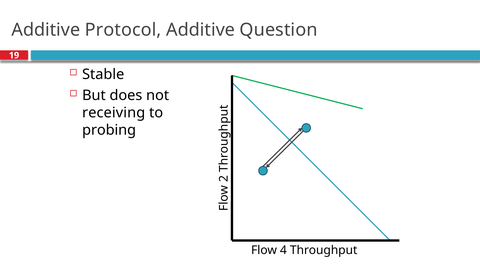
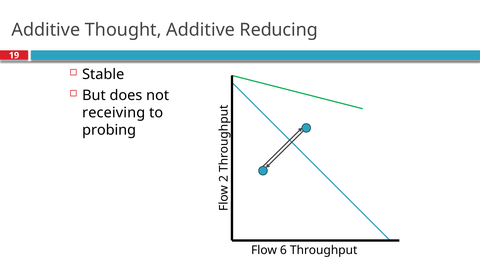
Protocol: Protocol -> Thought (123, 30)
Question: Question -> Reducing (279, 30)
4: 4 -> 6 (283, 250)
